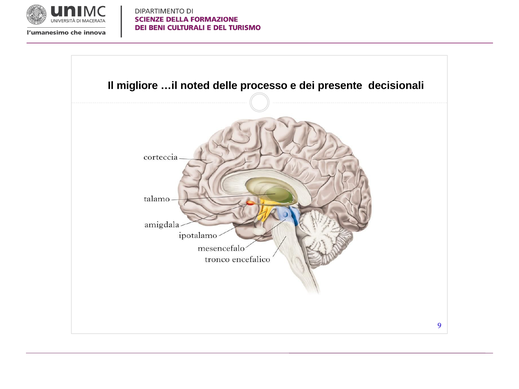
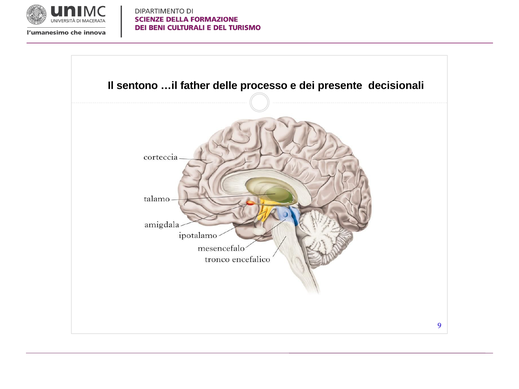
migliore: migliore -> sentono (137, 86)
noted: noted -> father (195, 86)
